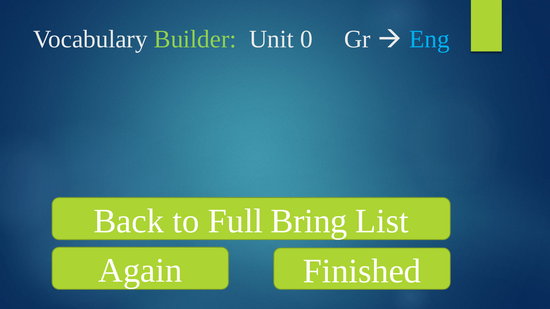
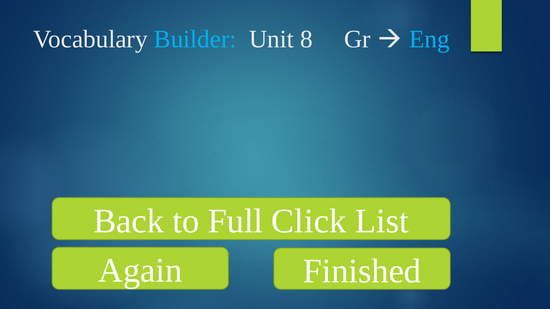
Builder colour: light green -> light blue (195, 39)
0: 0 -> 8 (306, 39)
Bring: Bring -> Click (309, 221)
